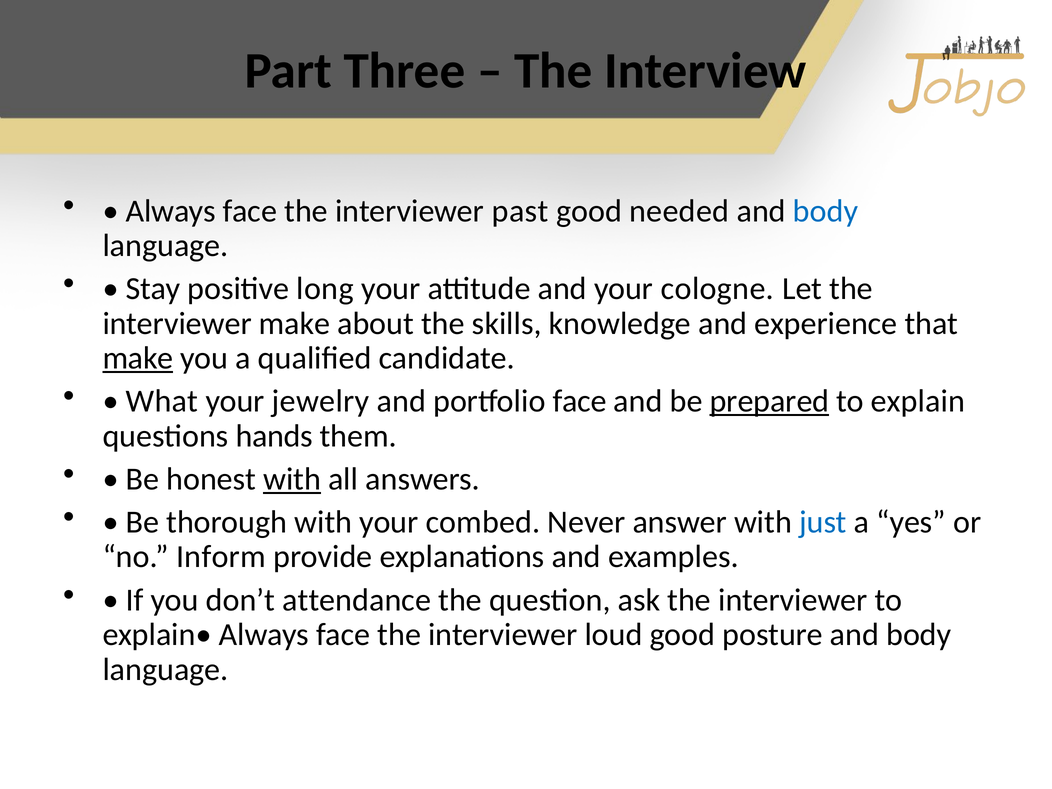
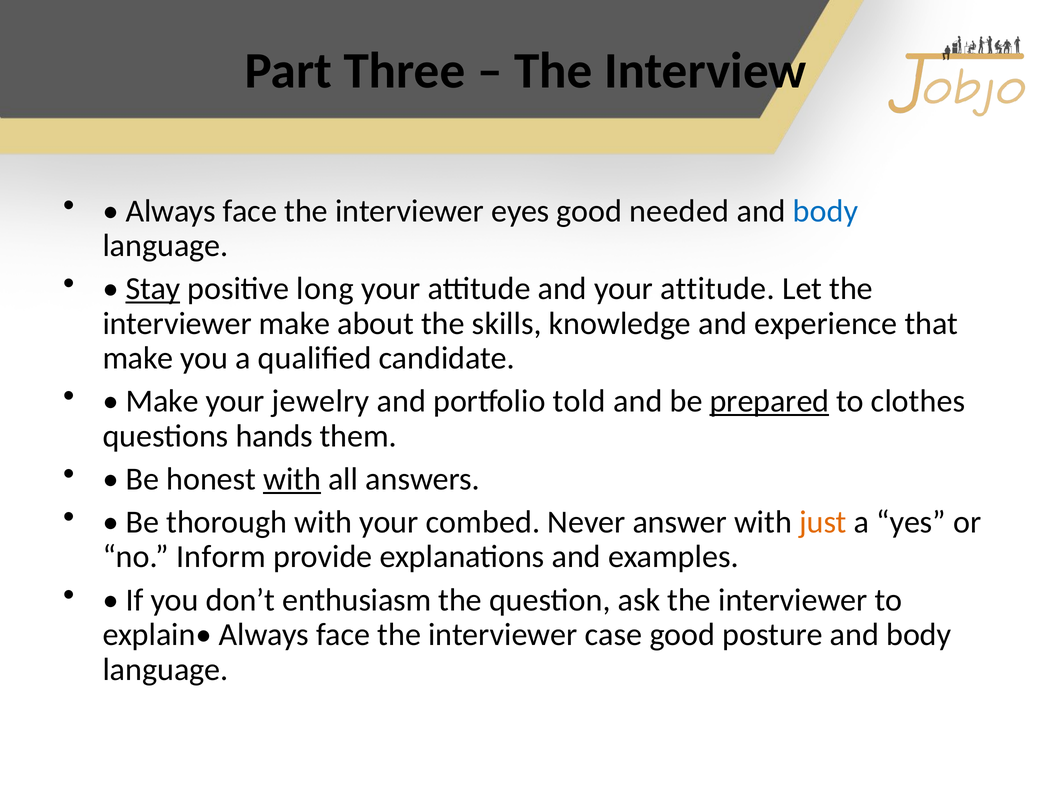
past: past -> eyes (520, 211)
Stay underline: none -> present (153, 289)
and your cologne: cologne -> attitude (717, 289)
make underline: present -> none (138, 358)
What: What -> Make (162, 401)
portfolio face: face -> told (579, 401)
explain: explain -> clothes (918, 401)
just colour: blue -> orange (823, 522)
attendance: attendance -> enthusiasm (357, 600)
loud: loud -> case (613, 635)
